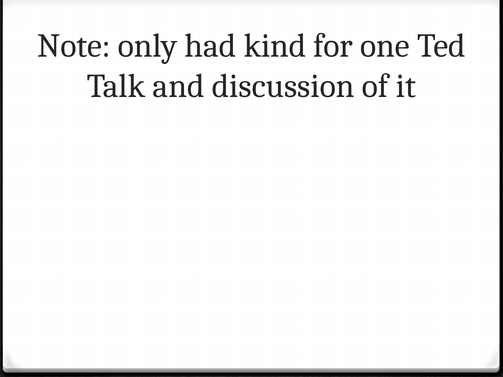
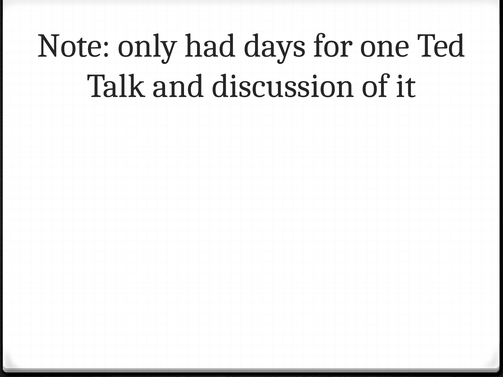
kind: kind -> days (275, 46)
